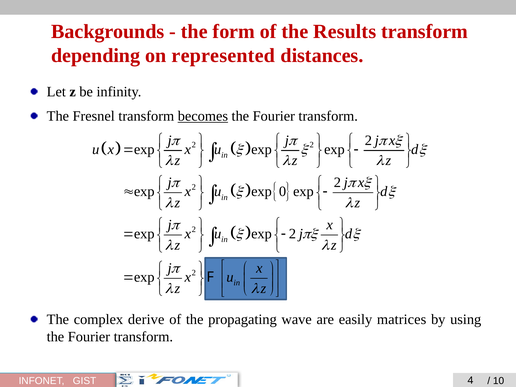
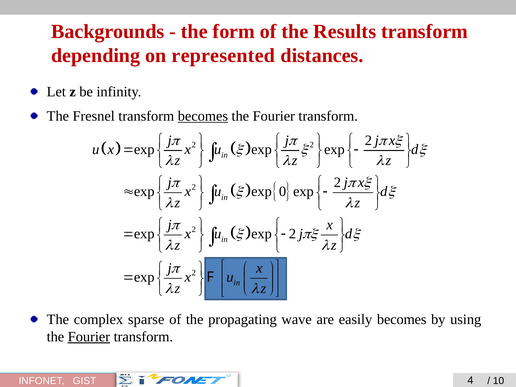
derive: derive -> sparse (146, 319)
easily matrices: matrices -> becomes (402, 319)
Fourier underline: none -> present (89, 337)
